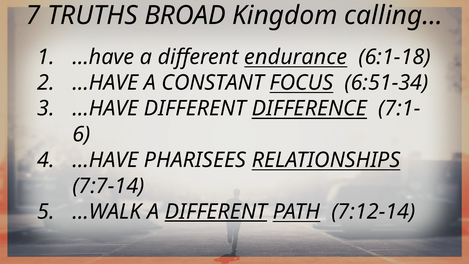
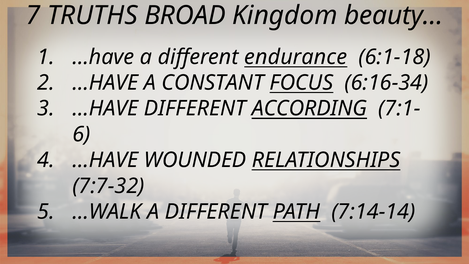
calling…: calling… -> beauty… (394, 15)
6:51-34: 6:51-34 -> 6:16-34 (386, 83)
DIFFERENCE: DIFFERENCE -> ACCORDING (309, 108)
PHARISEES: PHARISEES -> WOUNDED (195, 160)
7:7-14: 7:7-14 -> 7:7-32 (108, 186)
DIFFERENT underline: present -> none (216, 212)
7:12-14: 7:12-14 -> 7:14-14 (373, 212)
